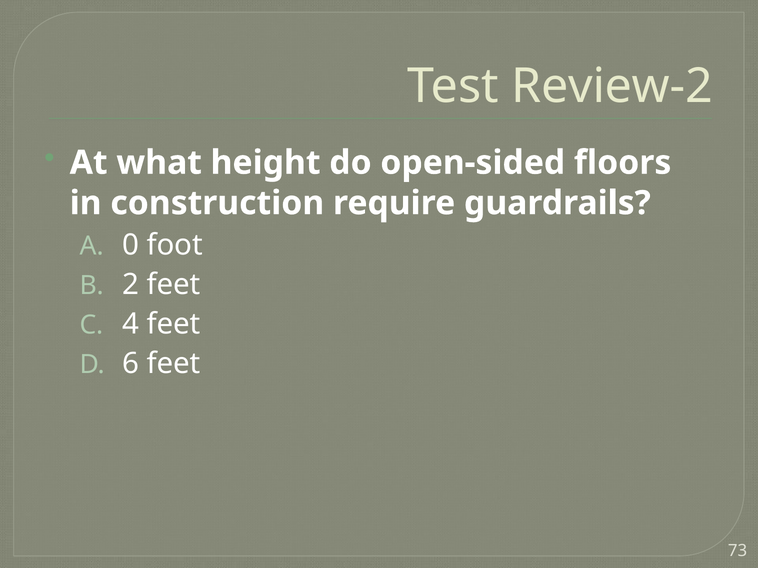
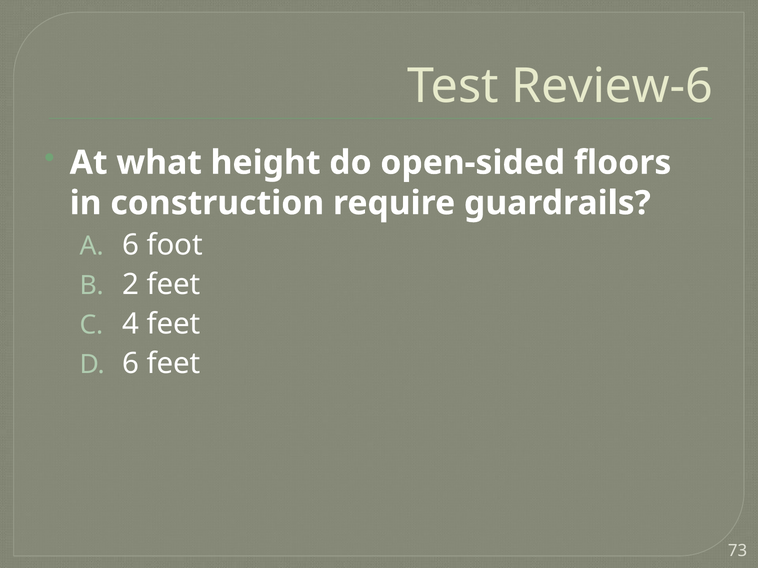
Review-2: Review-2 -> Review-6 (612, 86)
0: 0 -> 6 (131, 245)
